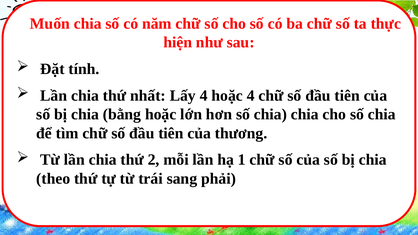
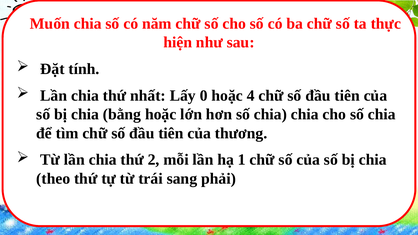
Lấy 4: 4 -> 0 (204, 96)
